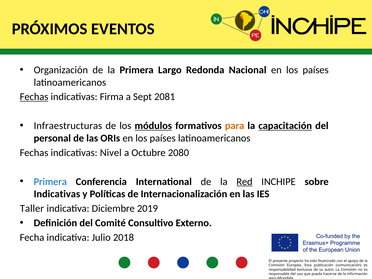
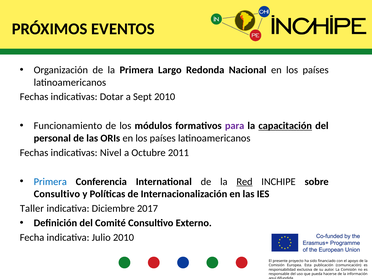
Fechas underline: present -> none (34, 97)
Firma: Firma -> Dotar (112, 97)
Sept 2081: 2081 -> 2010 (165, 97)
Infraestructuras: Infraestructuras -> Funcionamiento (68, 126)
módulos underline: present -> none (153, 126)
para colour: orange -> purple (235, 126)
2080: 2080 -> 2011 (178, 153)
Indicativas: Indicativas -> Consultivo (57, 194)
2019: 2019 -> 2017 (147, 208)
Julio 2018: 2018 -> 2010 (123, 237)
